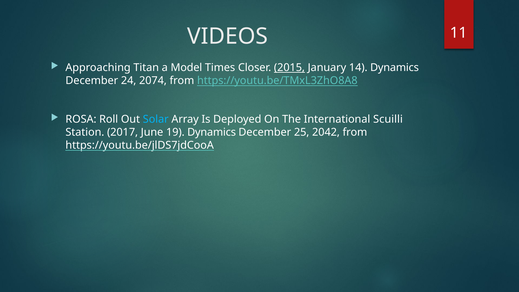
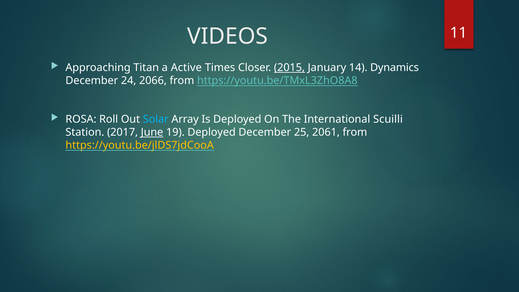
Model: Model -> Active (186, 68)
2074: 2074 -> 2066 (153, 81)
June underline: none -> present (152, 132)
19 Dynamics: Dynamics -> Deployed (212, 132)
2042: 2042 -> 2061 (326, 132)
https://youtu.be/jlDS7jdCooA colour: white -> yellow (140, 145)
